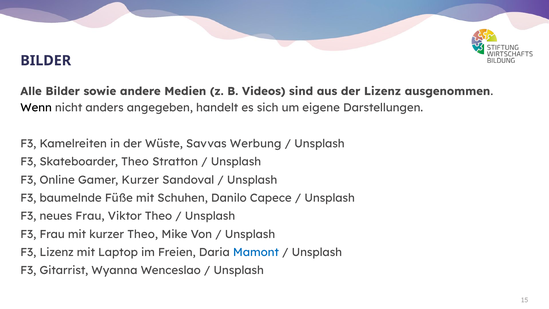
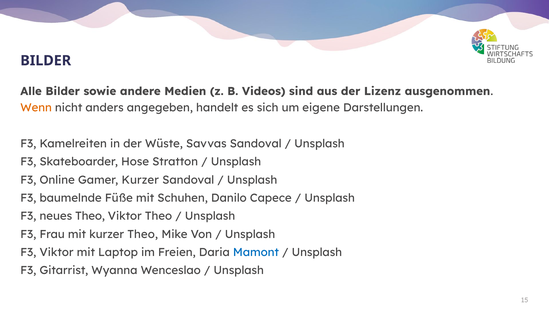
Wenn colour: black -> orange (36, 108)
Savvas Werbung: Werbung -> Sandoval (256, 144)
Skateboarder Theo: Theo -> Hose (135, 162)
neues Frau: Frau -> Theo (90, 216)
F3 Lizenz: Lizenz -> Viktor (57, 252)
